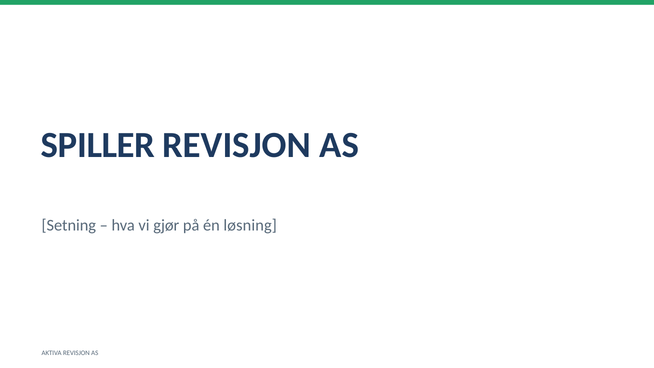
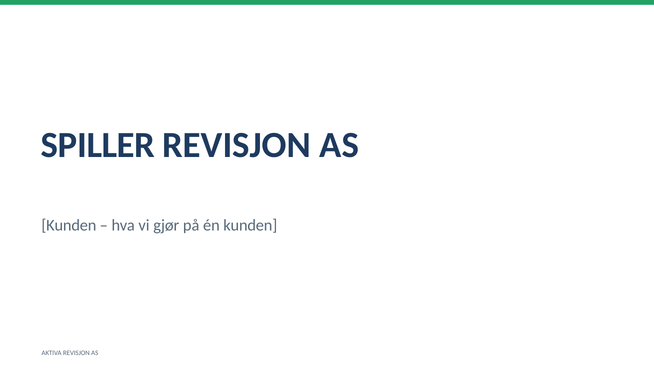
Setning: Setning -> Kunden (69, 225)
én løsning: løsning -> kunden (250, 225)
